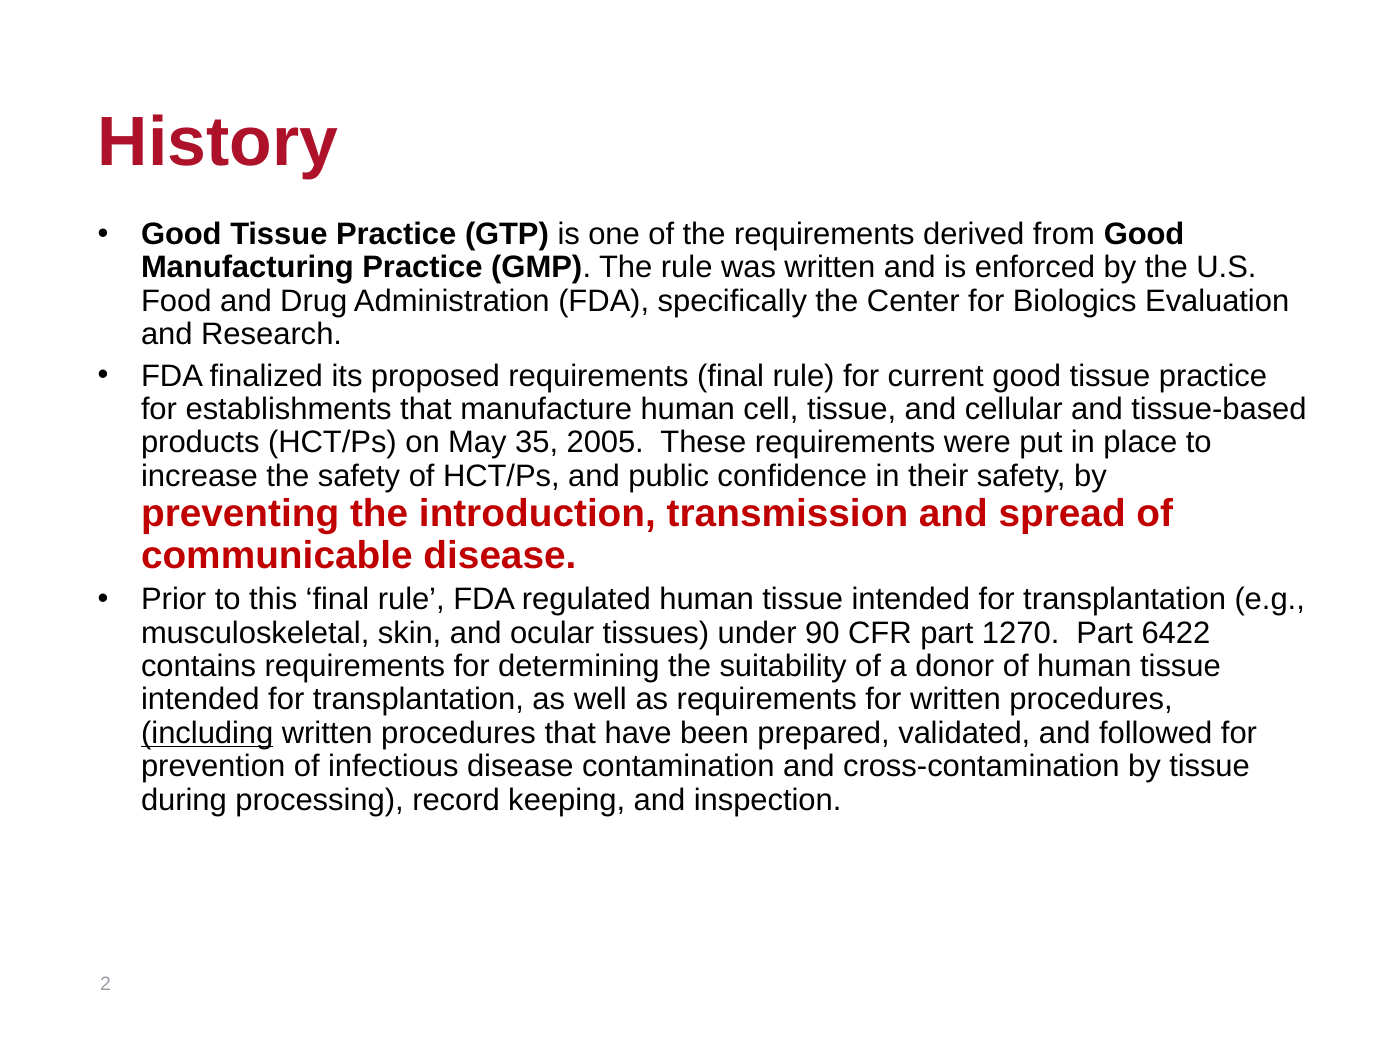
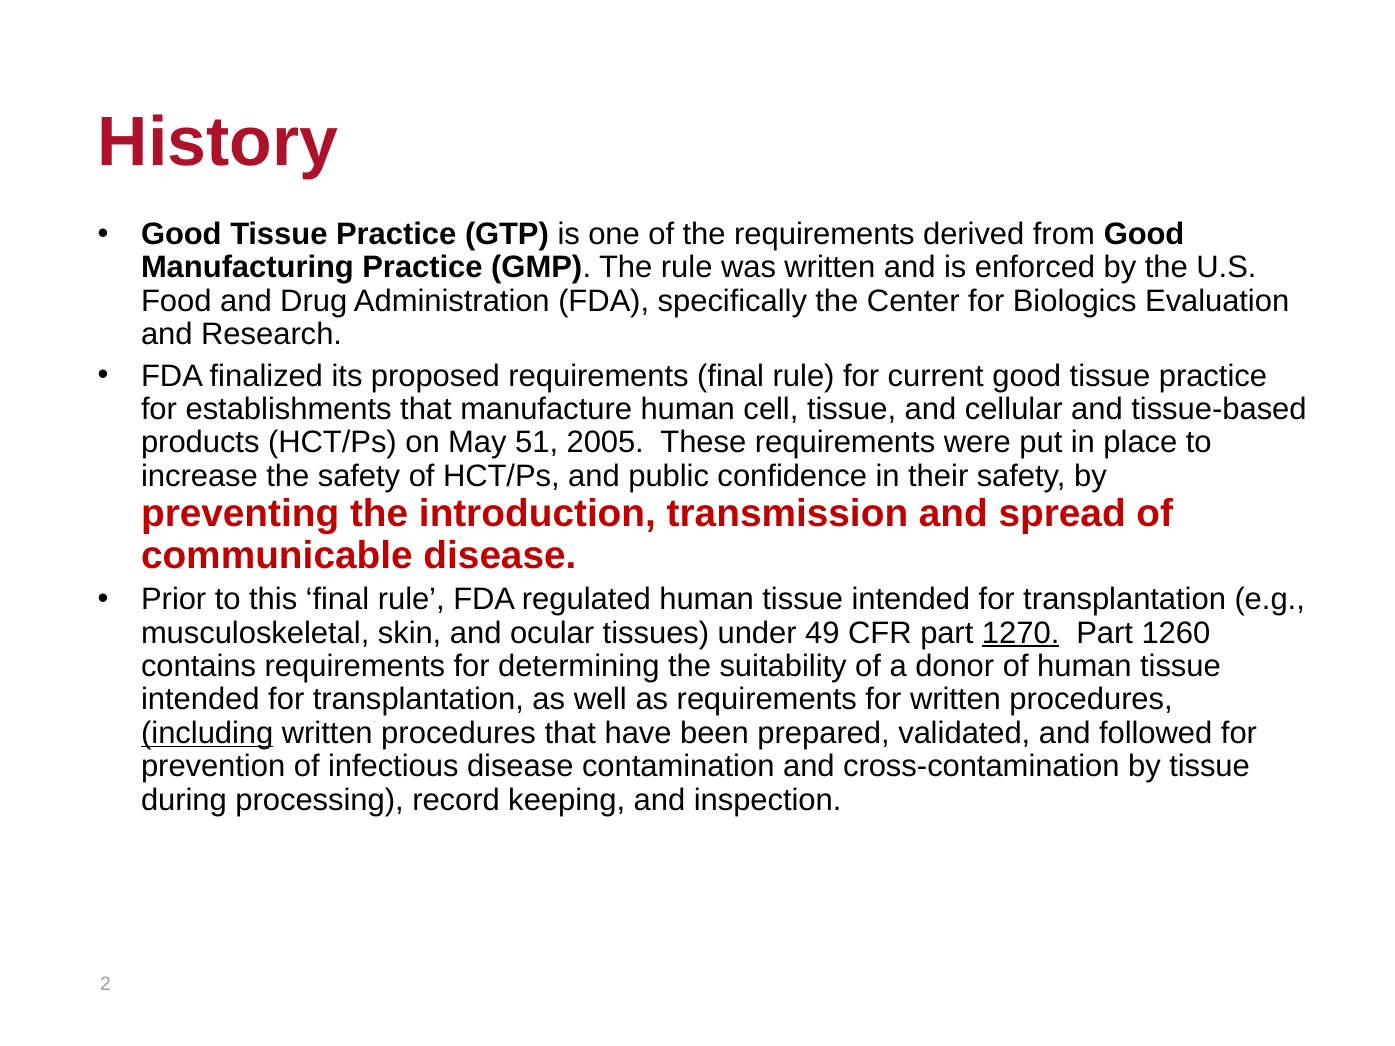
35: 35 -> 51 (537, 443)
90: 90 -> 49 (822, 633)
1270 underline: none -> present (1021, 633)
6422: 6422 -> 1260 (1176, 633)
